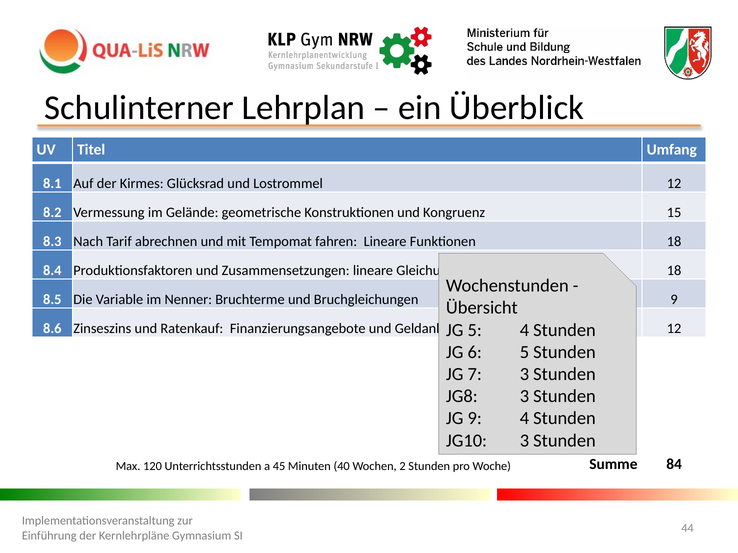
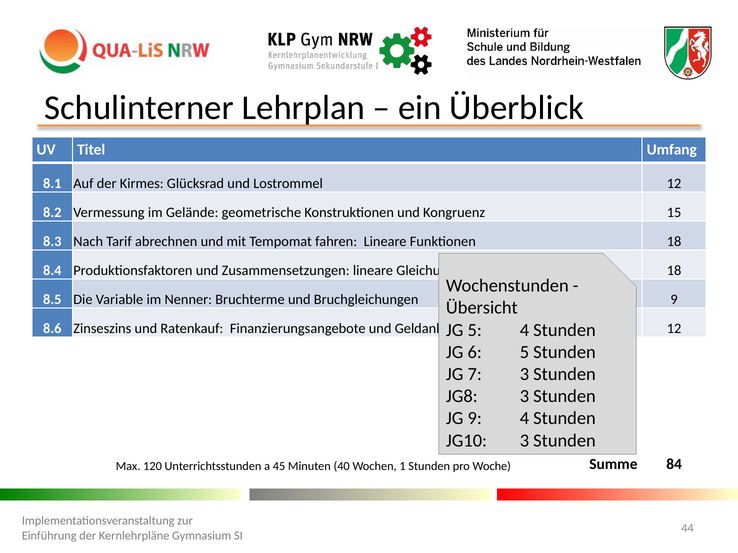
2: 2 -> 1 (403, 467)
